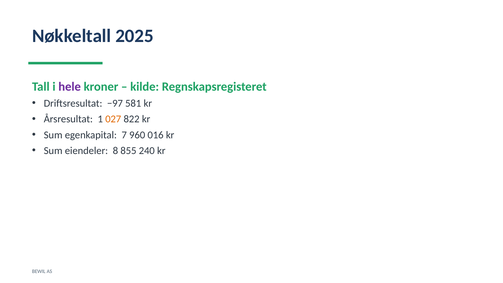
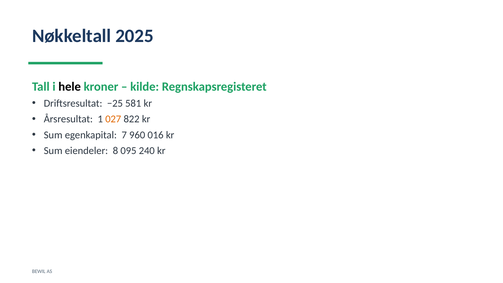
hele colour: purple -> black (70, 87)
−97: −97 -> −25 (115, 103)
855: 855 -> 095 (128, 151)
